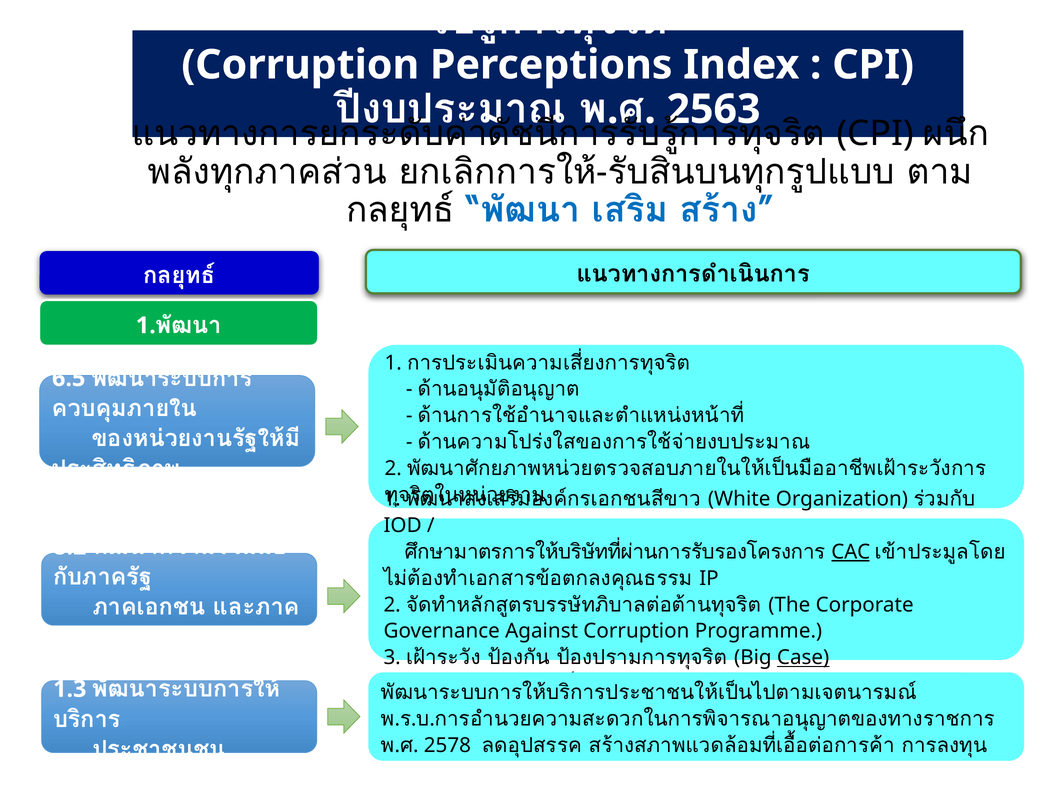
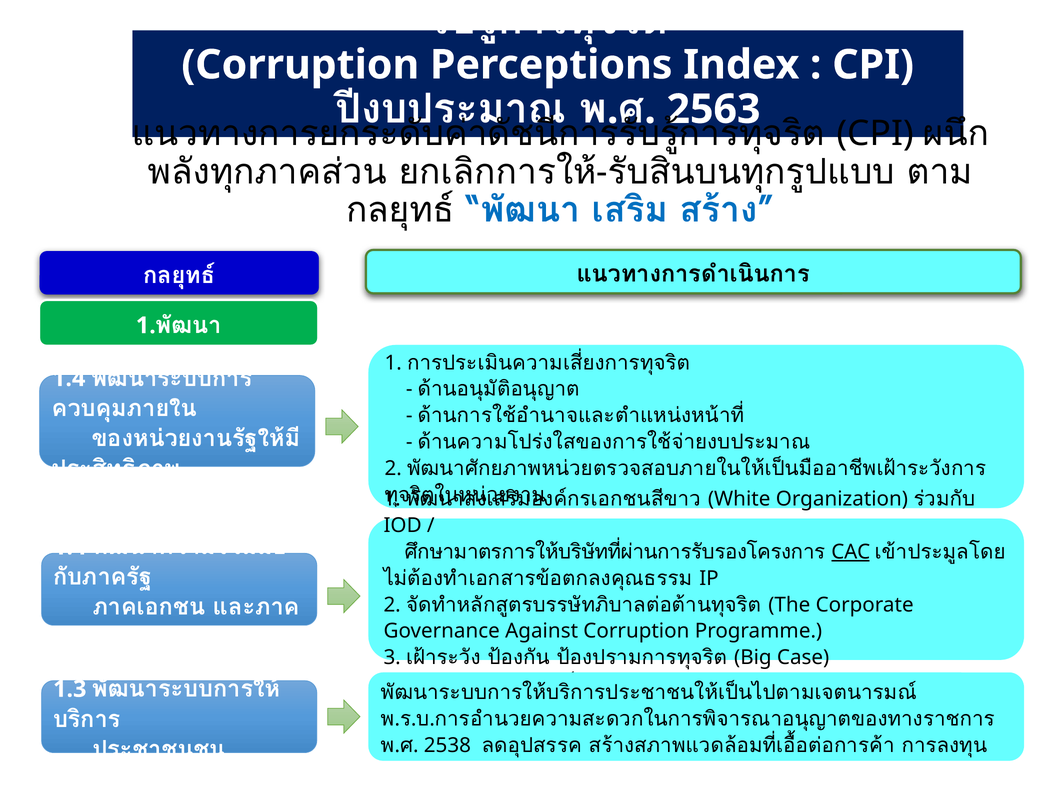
6.5: 6.5 -> 1.4 (69, 378)
8.2: 8.2 -> 1.4 (70, 547)
Case underline: present -> none (803, 658)
2578: 2578 -> 2538 (447, 746)
